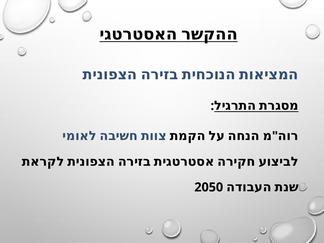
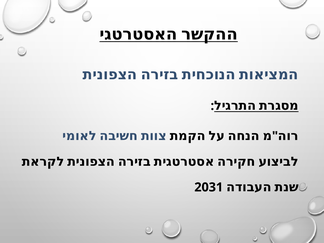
2050: 2050 -> 2031 (209, 187)
